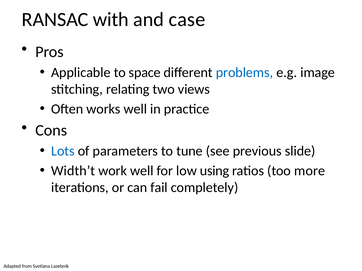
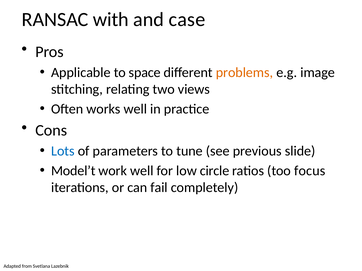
problems colour: blue -> orange (244, 73)
Width’t: Width’t -> Model’t (73, 171)
using: using -> circle (215, 171)
more: more -> focus (310, 171)
